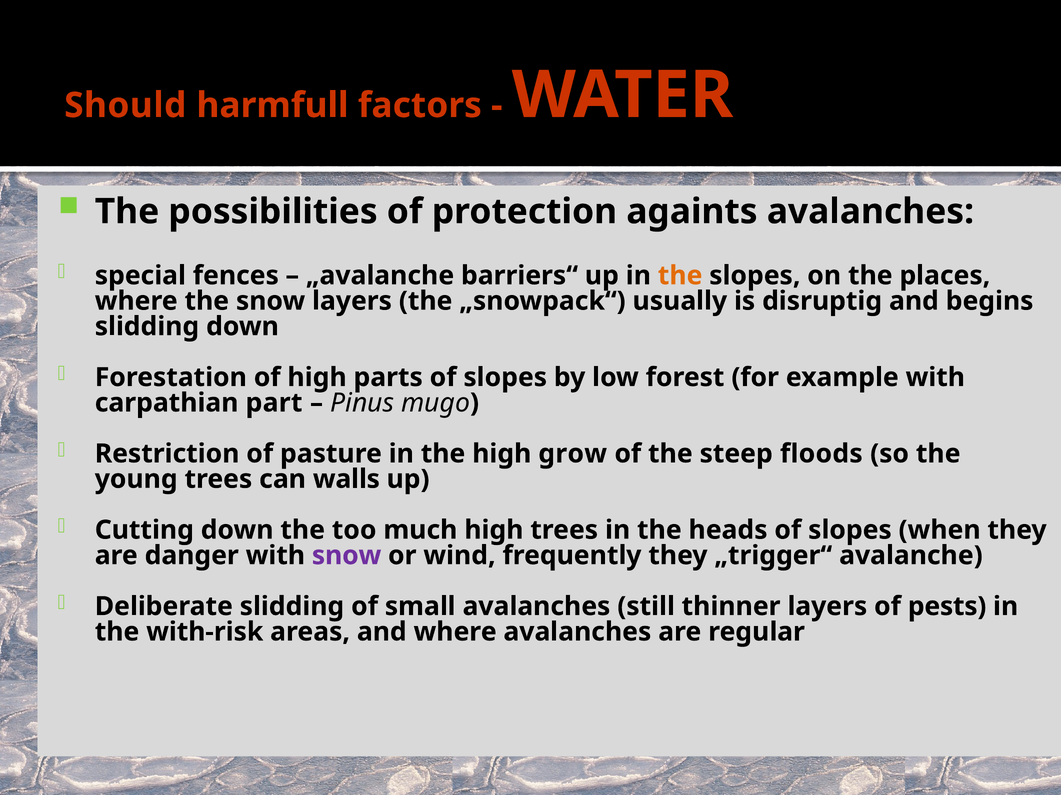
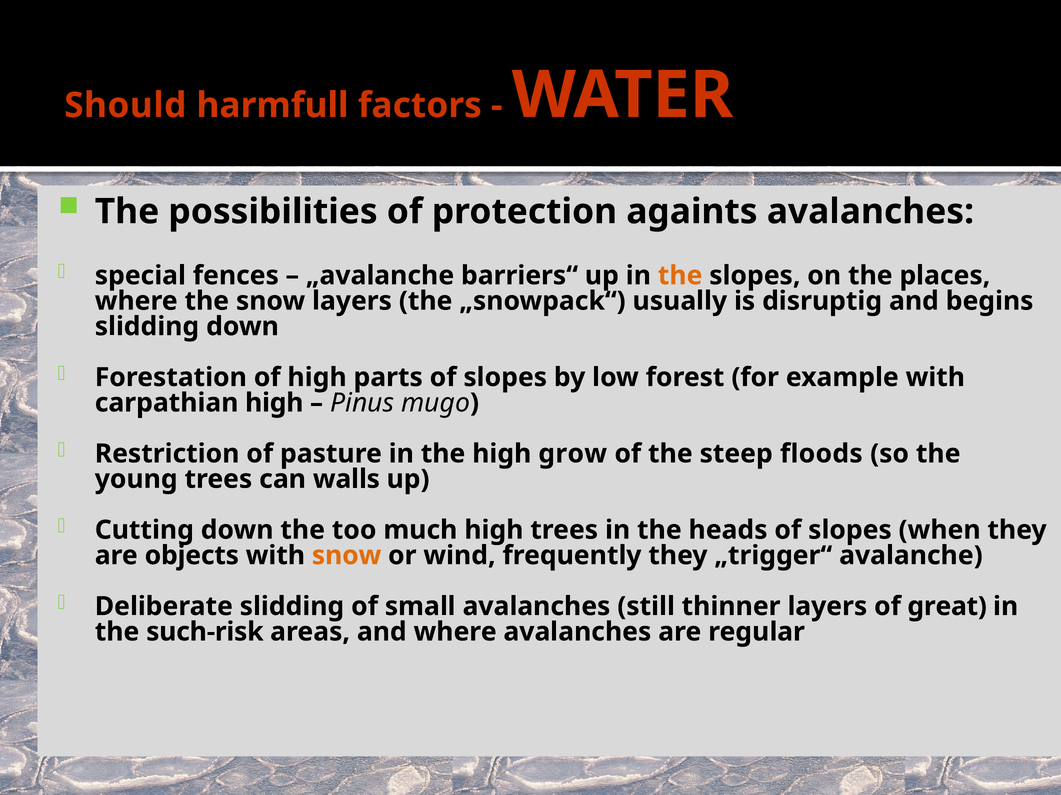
carpathian part: part -> high (274, 403)
danger: danger -> objects (192, 556)
snow colour: purple -> orange (347, 556)
pests: pests -> great (947, 607)
with-risk: with-risk -> such-risk (205, 632)
